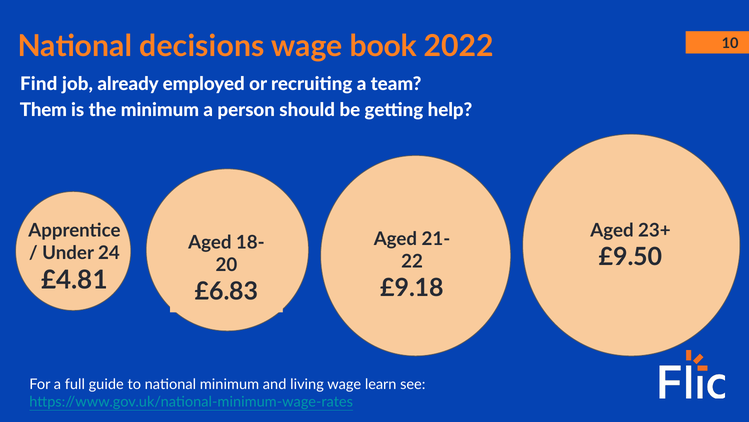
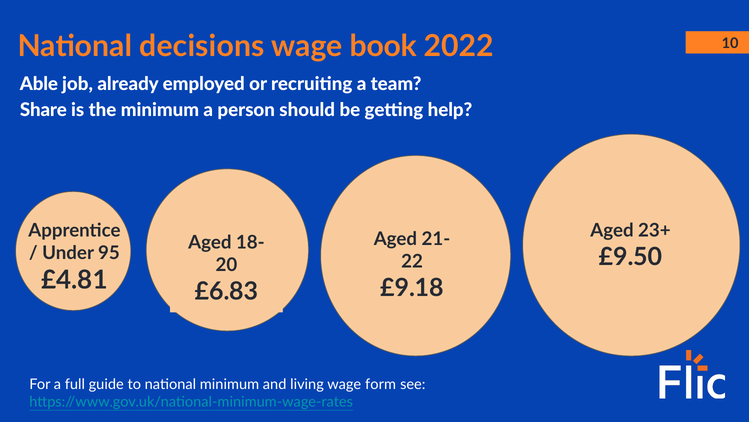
Find: Find -> Able (39, 84)
Them: Them -> Share (43, 110)
24: 24 -> 95 (109, 252)
learn: learn -> form (381, 384)
